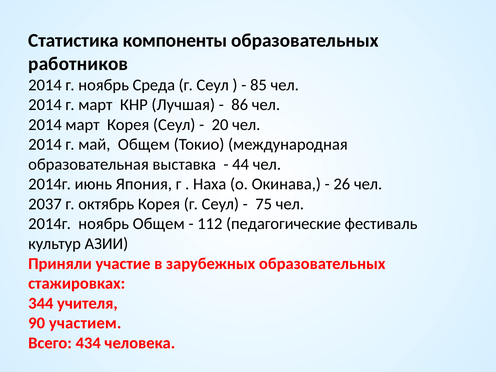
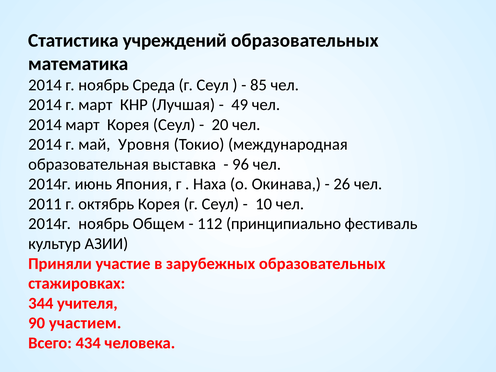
компоненты: компоненты -> учреждений (175, 41)
работников: работников -> математика (78, 64)
86: 86 -> 49 (240, 105)
май Общем: Общем -> Уровня (144, 145)
44: 44 -> 96 (241, 164)
2037: 2037 -> 2011 (45, 204)
75: 75 -> 10 (264, 204)
педагогические: педагогические -> принципиально (284, 224)
